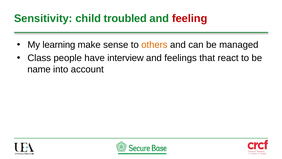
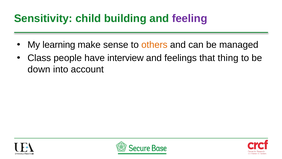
troubled: troubled -> building (125, 18)
feeling colour: red -> purple (190, 18)
react: react -> thing (228, 58)
name: name -> down (39, 69)
